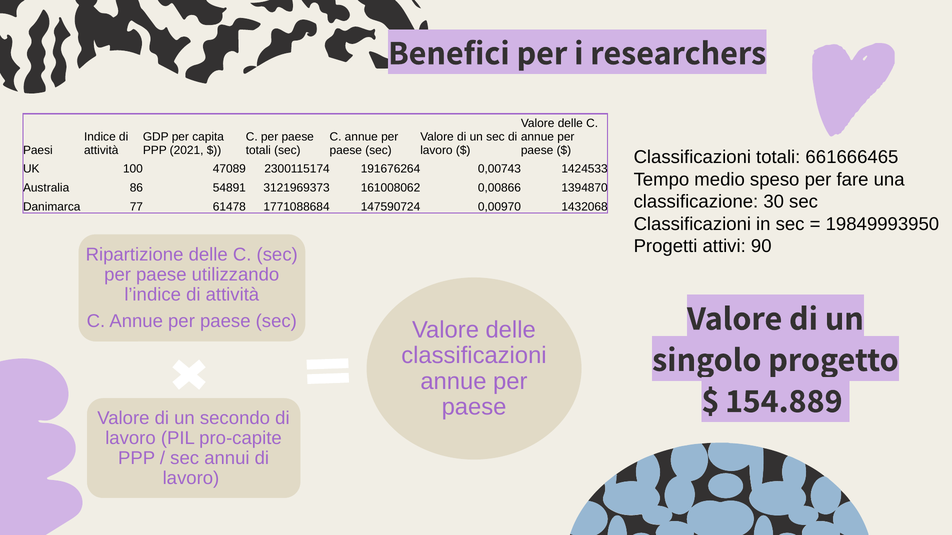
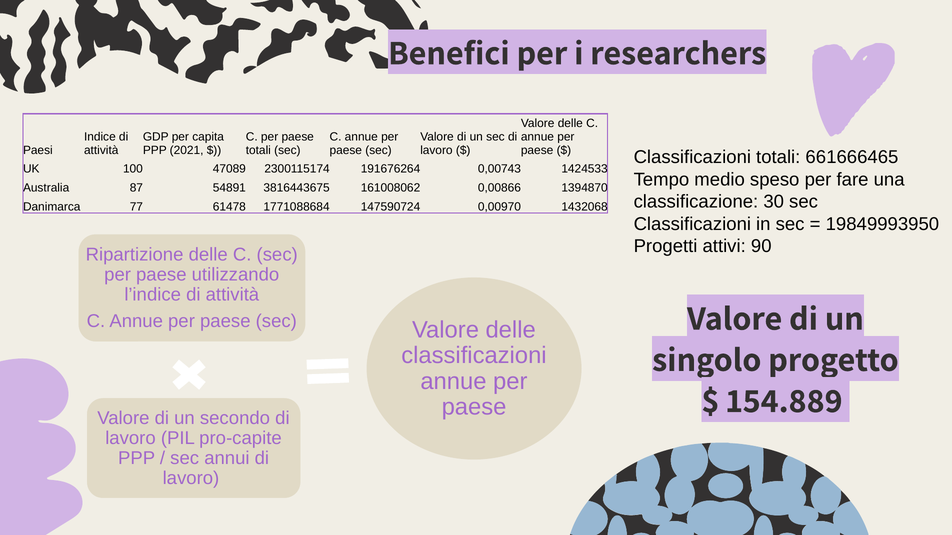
86: 86 -> 87 (136, 188)
3121969373: 3121969373 -> 3816443675 (297, 188)
